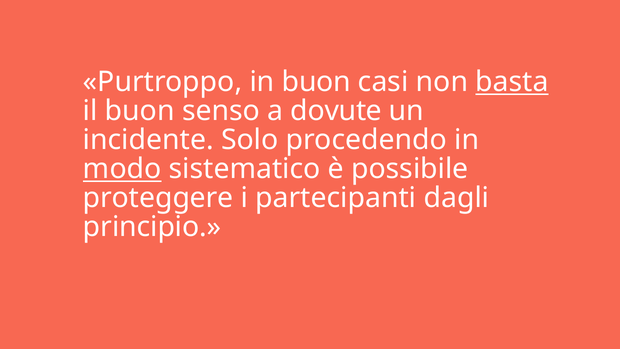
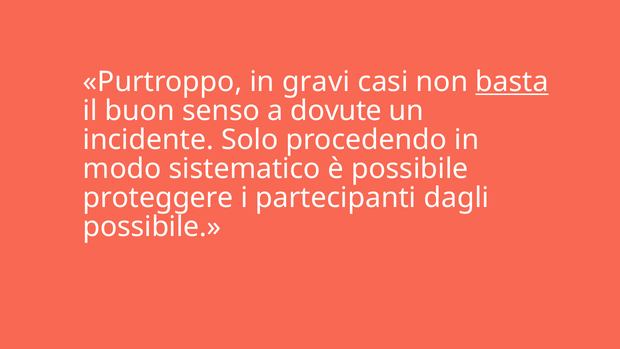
in buon: buon -> gravi (316, 82)
modo underline: present -> none (122, 169)
principio: principio -> possibile (152, 227)
